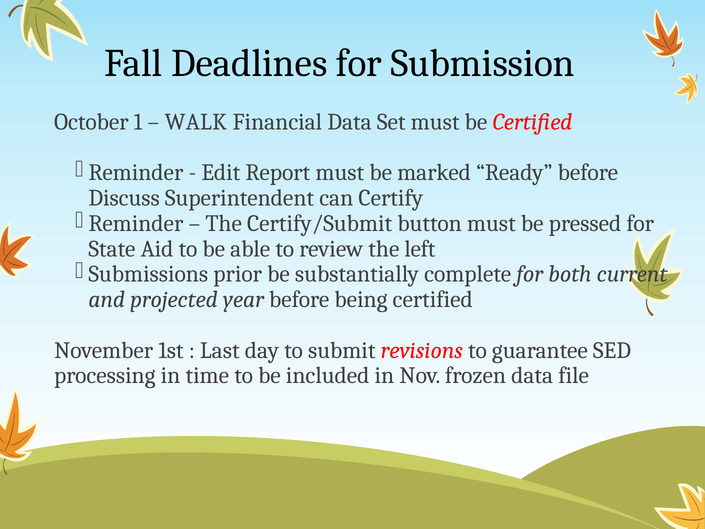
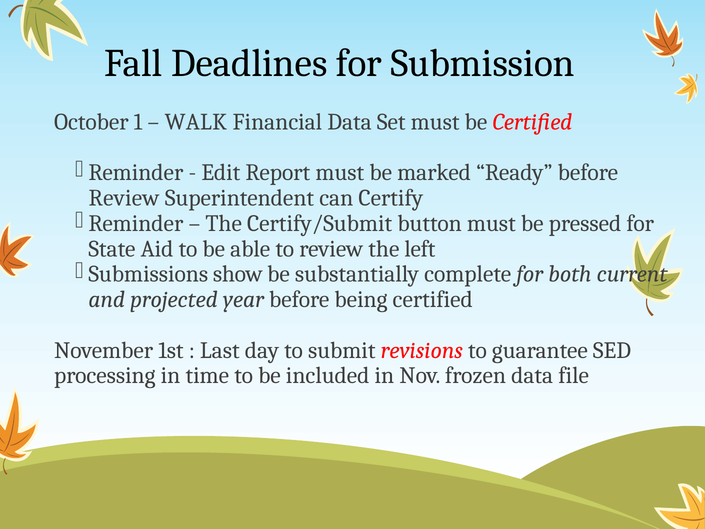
Discuss: Discuss -> Review (124, 198)
prior: prior -> show (238, 274)
